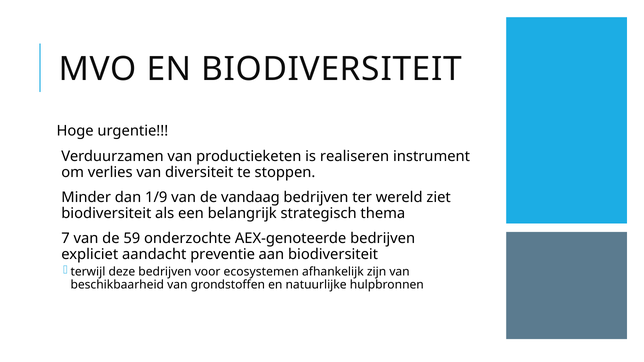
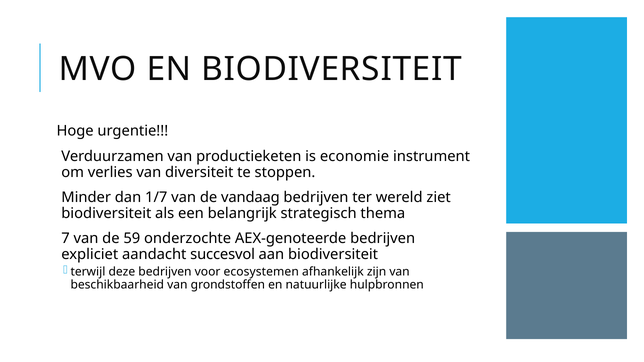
realiseren: realiseren -> economie (355, 156)
1/9: 1/9 -> 1/7 (156, 198)
preventie: preventie -> succesvol (223, 255)
